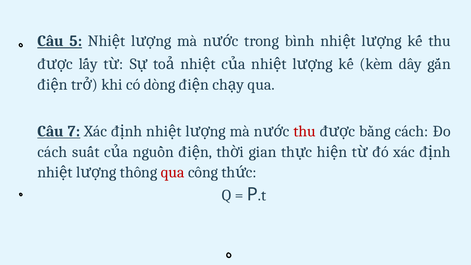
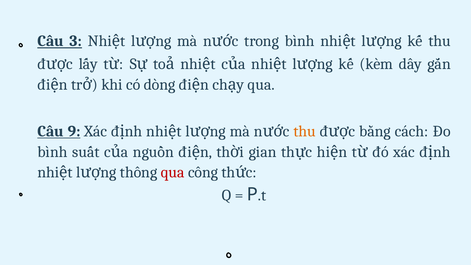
5: 5 -> 3 (76, 41)
7: 7 -> 9 (74, 131)
thu colour: red -> orange (305, 131)
cách: cách -> bình (52, 152)
